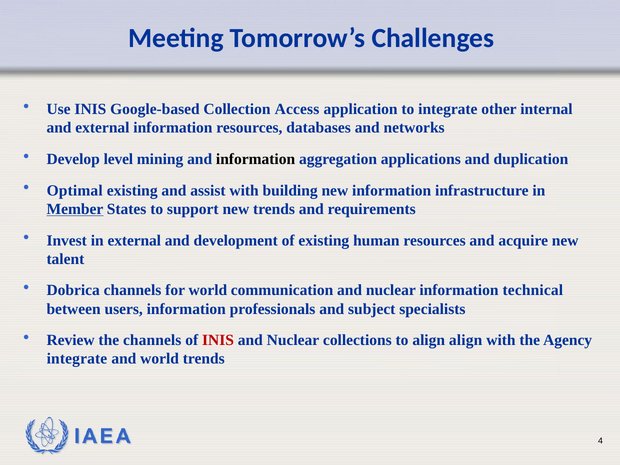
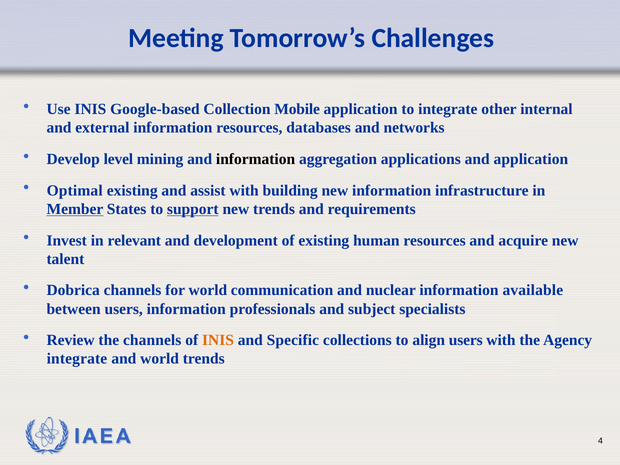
Access: Access -> Mobile (297, 109)
and duplication: duplication -> application (531, 159)
support underline: none -> present (193, 209)
in external: external -> relevant (134, 240)
technical: technical -> available (533, 290)
INIS colour: red -> orange (218, 340)
Nuclear: Nuclear -> Specific (293, 340)
align align: align -> users (466, 340)
